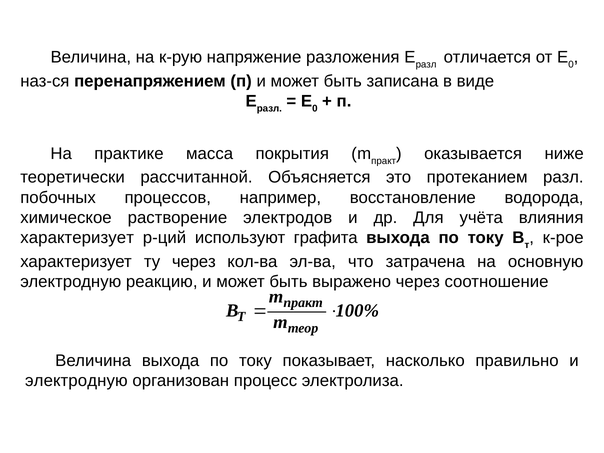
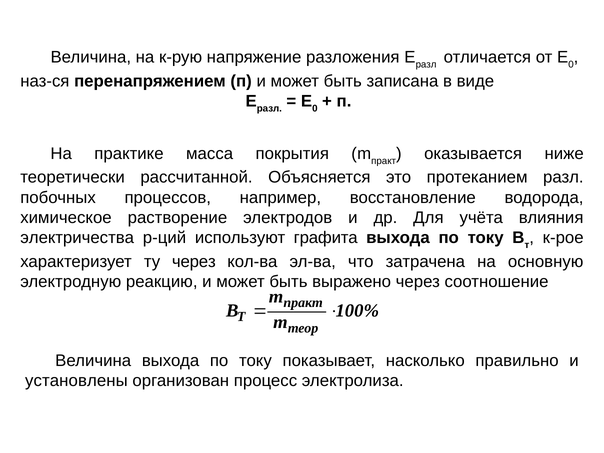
характеризует: характеризует -> электричества (77, 238)
электродную: электродную -> установлены (76, 381)
